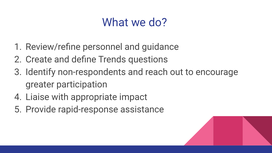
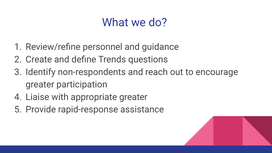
appropriate impact: impact -> greater (133, 97)
